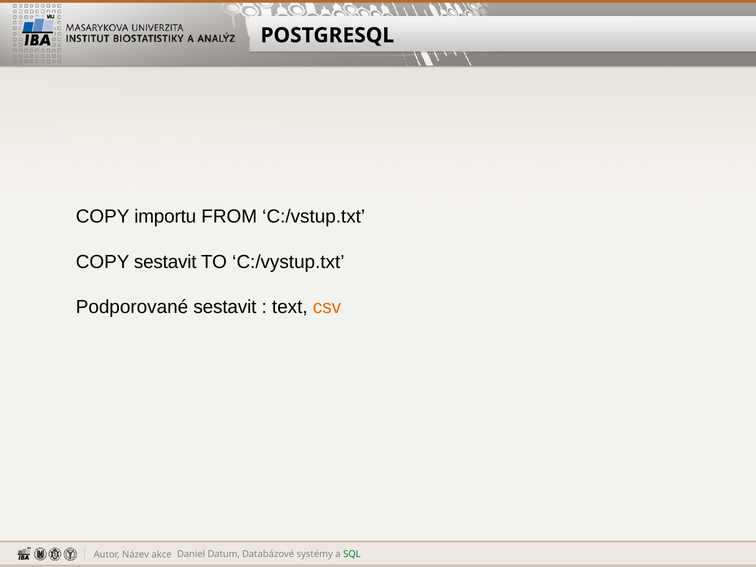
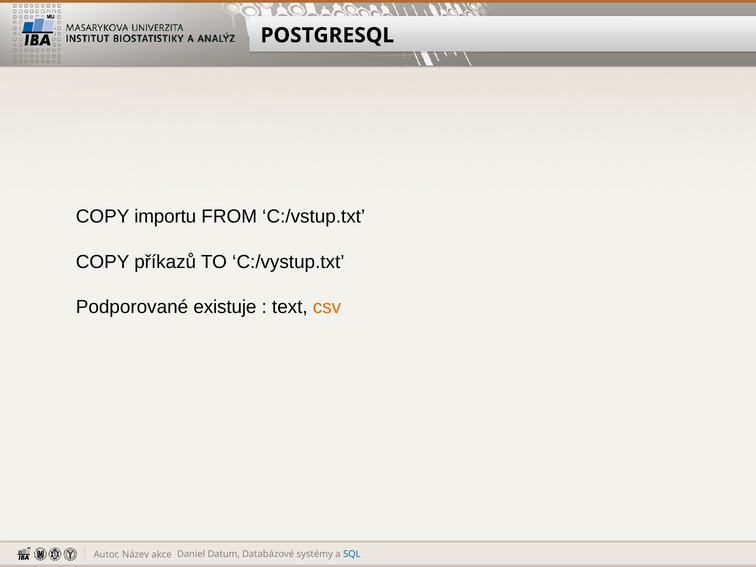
COPY sestavit: sestavit -> příkazů (165, 262)
Podporované sestavit: sestavit -> existuje (225, 307)
SQL colour: green -> blue (352, 554)
